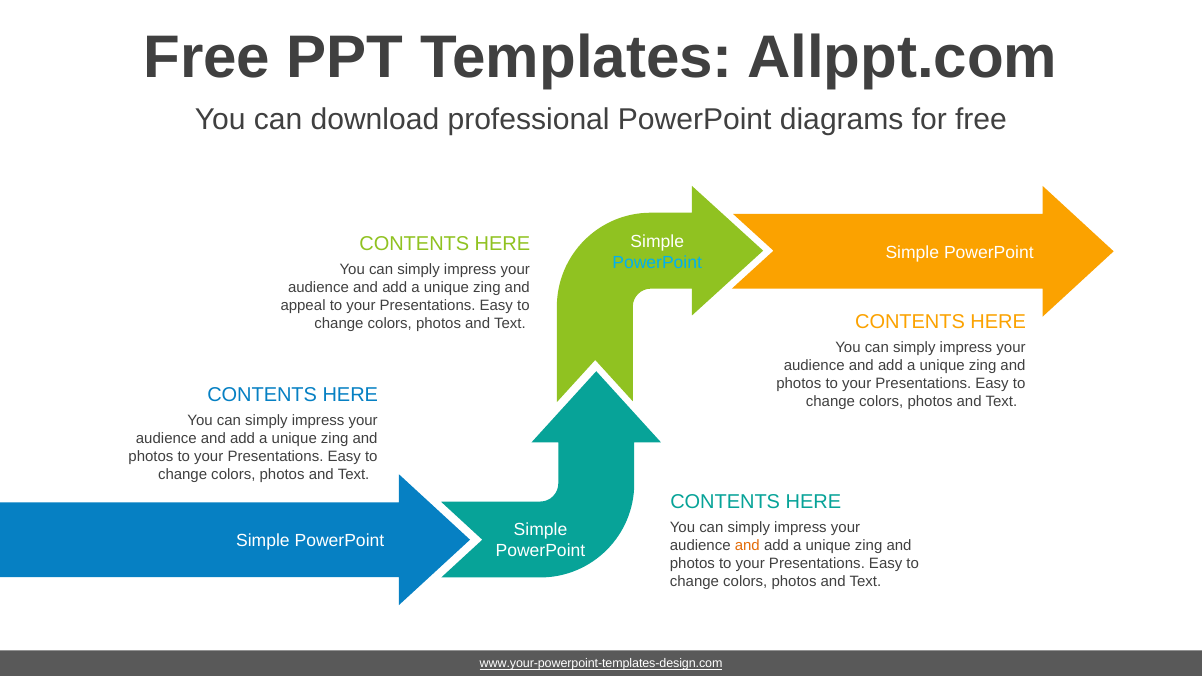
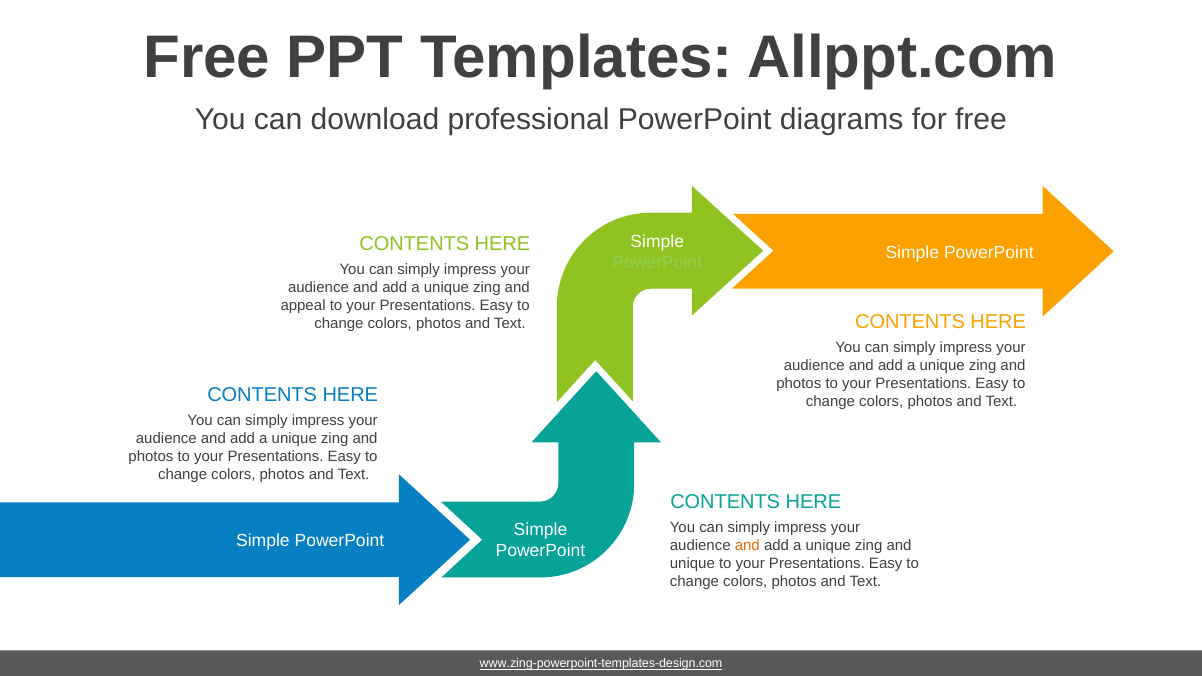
PowerPoint colour: light blue -> light green (657, 263)
photos: photos -> unique (692, 564)
www.your-powerpoint-templates-design.com: www.your-powerpoint-templates-design.com -> www.zing-powerpoint-templates-design.com (601, 663)
